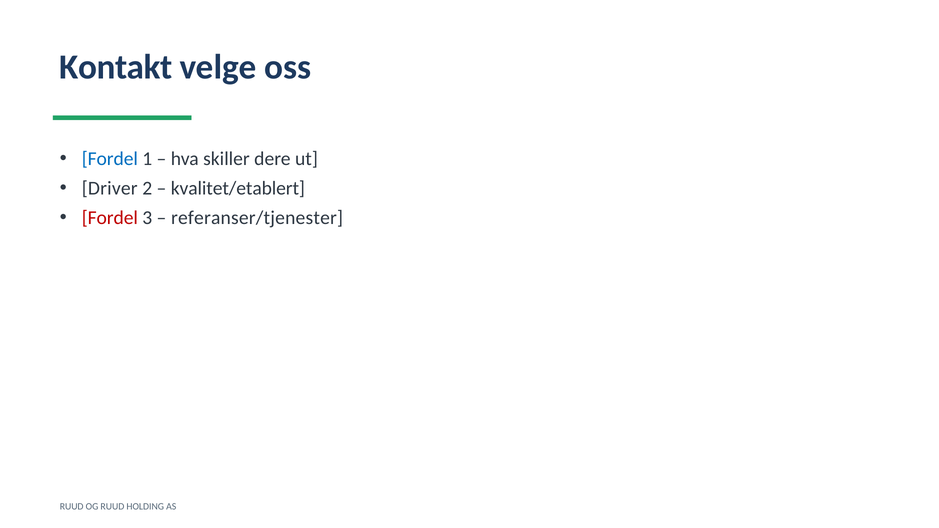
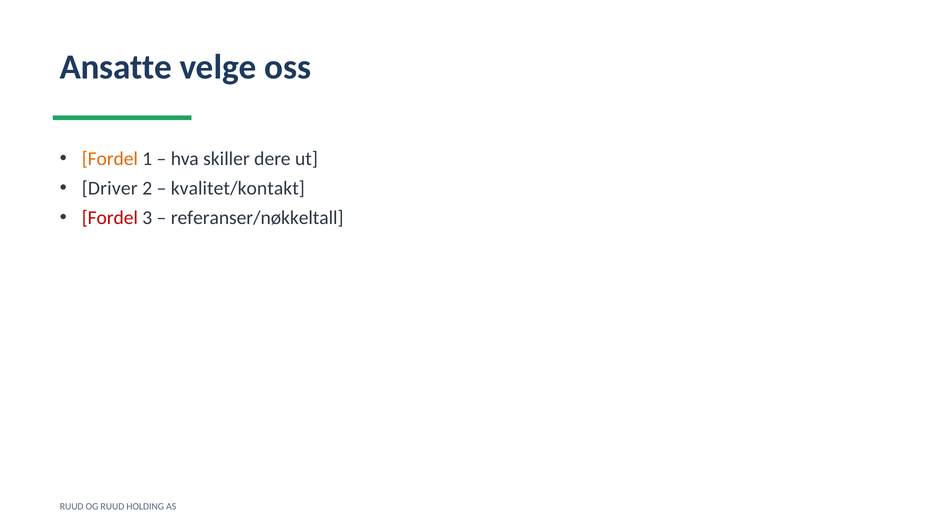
Kontakt: Kontakt -> Ansatte (116, 67)
Fordel colour: blue -> orange (110, 159)
kvalitet/etablert: kvalitet/etablert -> kvalitet/kontakt (238, 188)
referanser/tjenester: referanser/tjenester -> referanser/nøkkeltall (257, 218)
